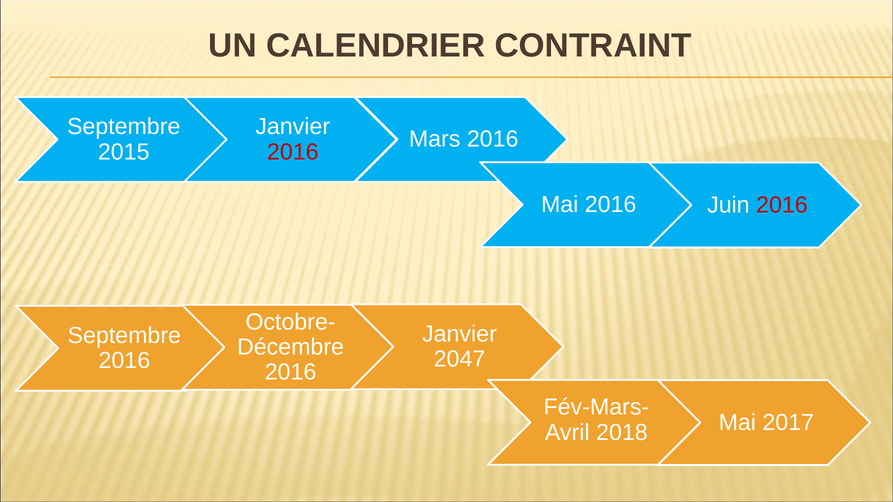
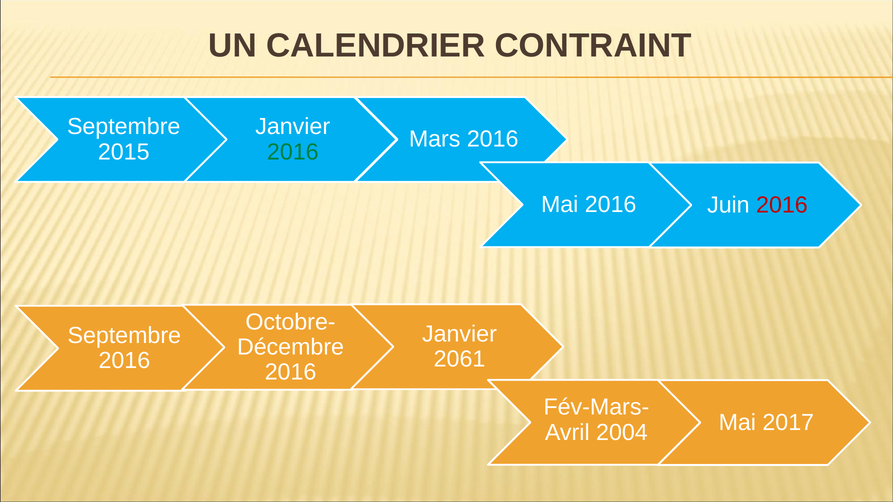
2016 colour: red -> green (293, 152)
2047: 2047 -> 2061 (460, 359)
2018: 2018 -> 2004 (622, 433)
